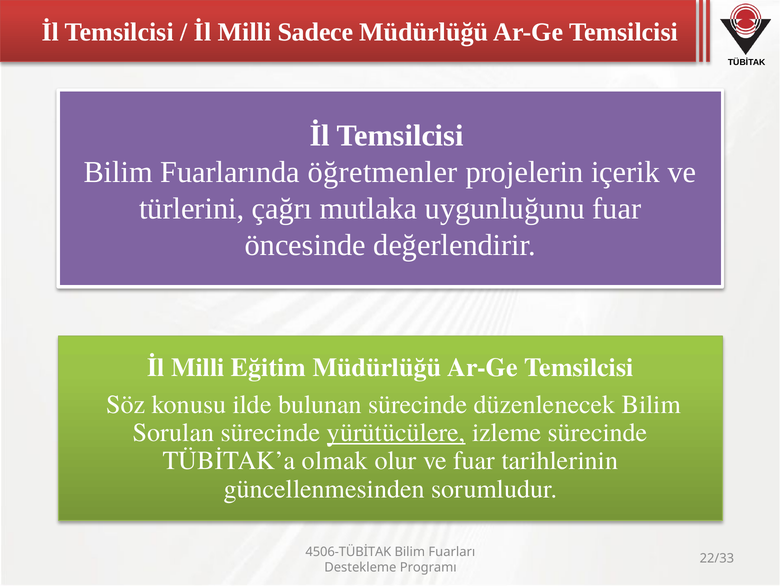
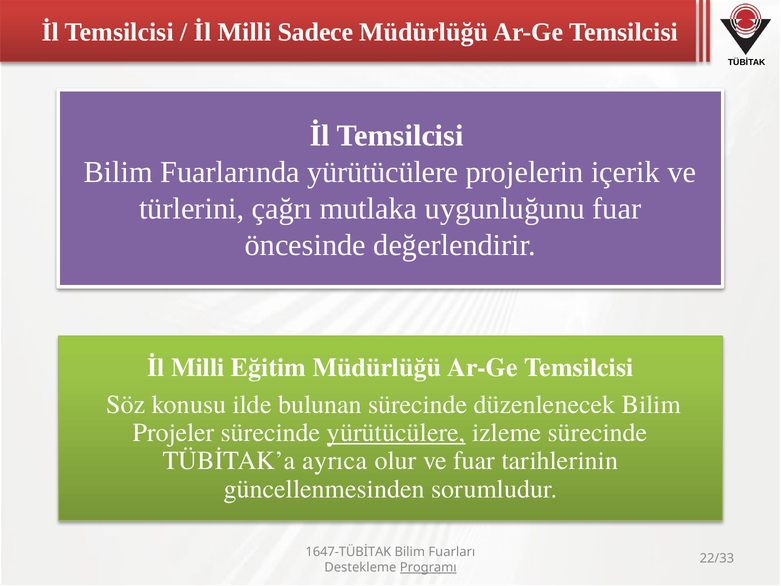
Fuarlarında öğretmenler: öğretmenler -> yürütücülere (383, 172)
Sorulan: Sorulan -> Projeler (174, 433)
olmak: olmak -> ayrıca (335, 461)
4506-TÜBİTAK: 4506-TÜBİTAK -> 1647-TÜBİTAK (348, 552)
Programı underline: none -> present (428, 567)
